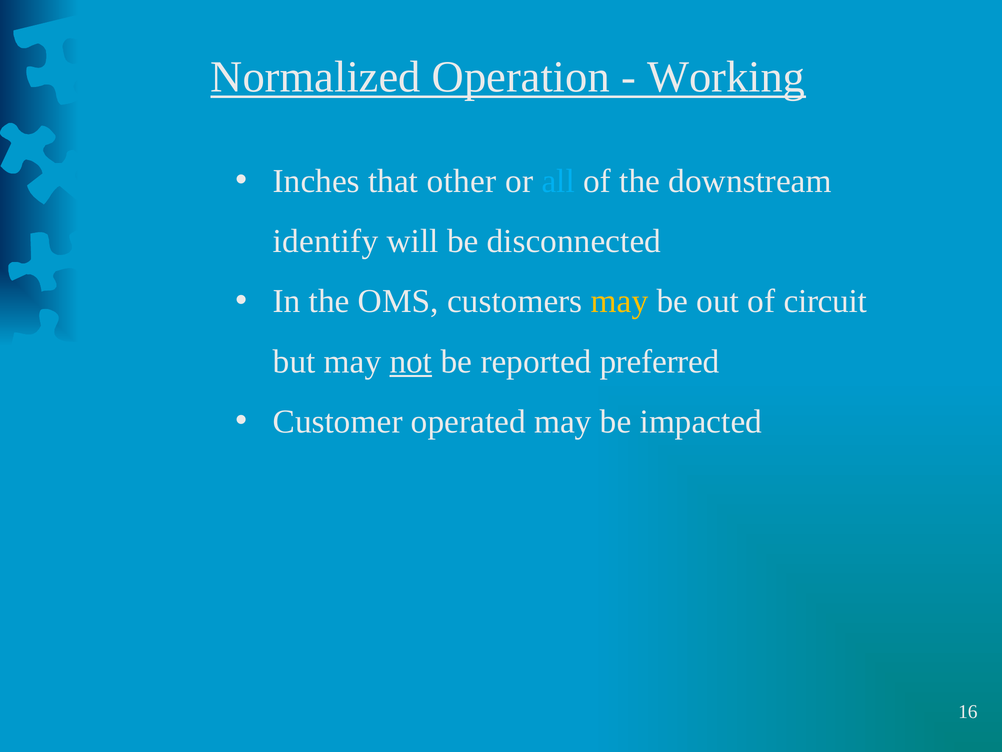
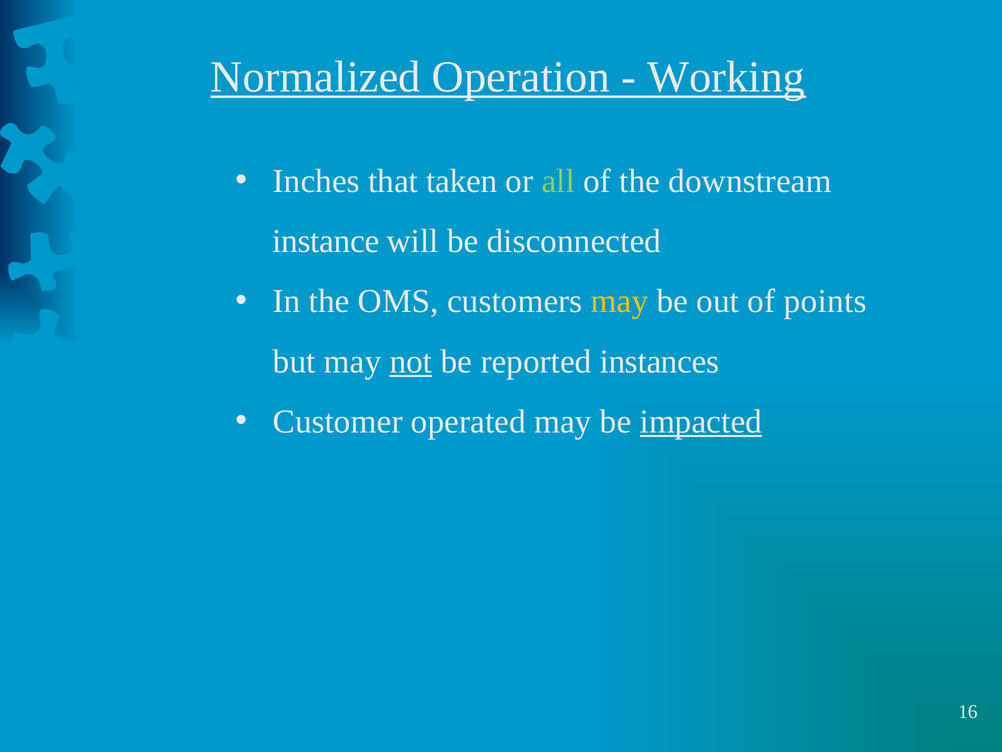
other: other -> taken (462, 181)
all colour: light blue -> light green (558, 181)
identify: identify -> instance (326, 241)
circuit: circuit -> points (825, 301)
preferred: preferred -> instances (659, 361)
impacted underline: none -> present (701, 421)
